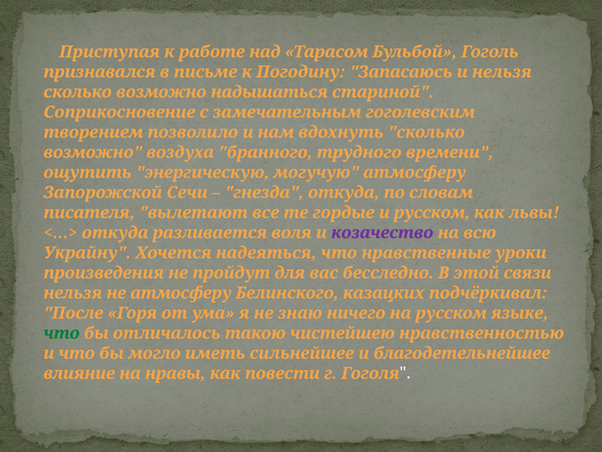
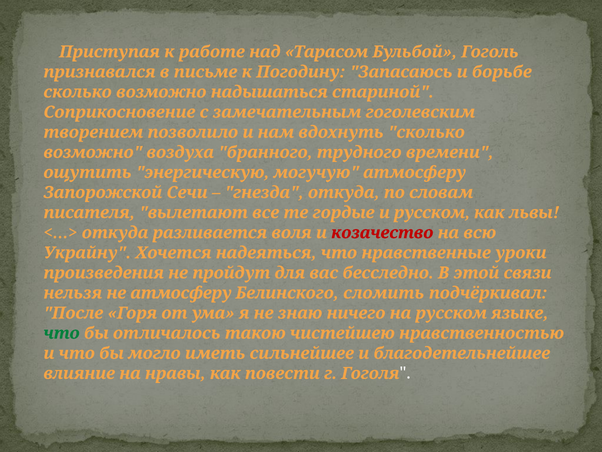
и нельзя: нельзя -> борьбе (502, 72)
козачество colour: purple -> red (382, 232)
казацких: казацких -> сломить (384, 293)
